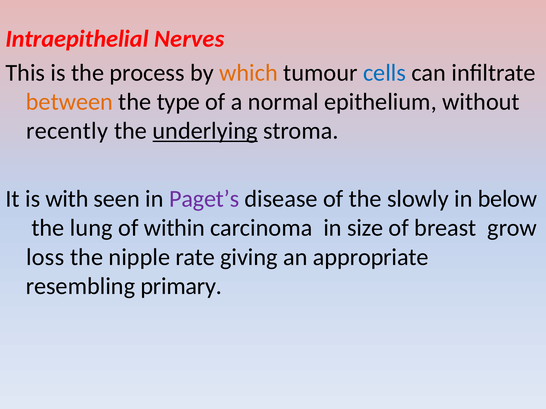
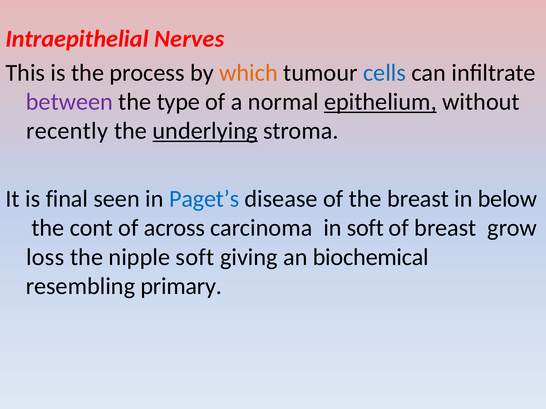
between colour: orange -> purple (69, 102)
epithelium underline: none -> present (380, 102)
with: with -> final (67, 199)
Paget’s colour: purple -> blue (204, 199)
the slowly: slowly -> breast (418, 199)
lung: lung -> cont (91, 228)
within: within -> across (174, 228)
in size: size -> soft (365, 228)
nipple rate: rate -> soft (195, 257)
appropriate: appropriate -> biochemical (371, 257)
